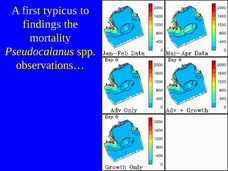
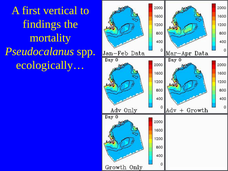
typicus: typicus -> vertical (60, 10)
observations…: observations… -> ecologically… (50, 65)
